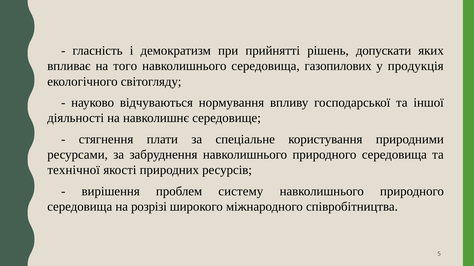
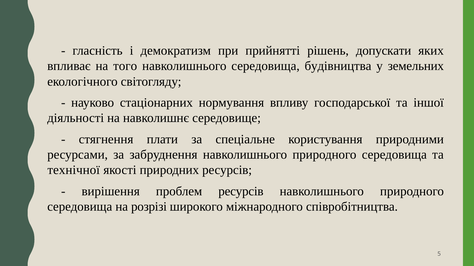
газопилових: газопилових -> будівництва (338, 66)
продукція: продукція -> земельних (416, 66)
відчуваються: відчуваються -> стаціонарних (156, 103)
проблем систему: систему -> ресурсів (241, 192)
